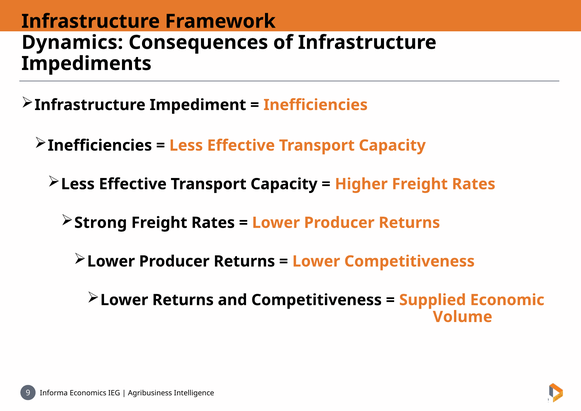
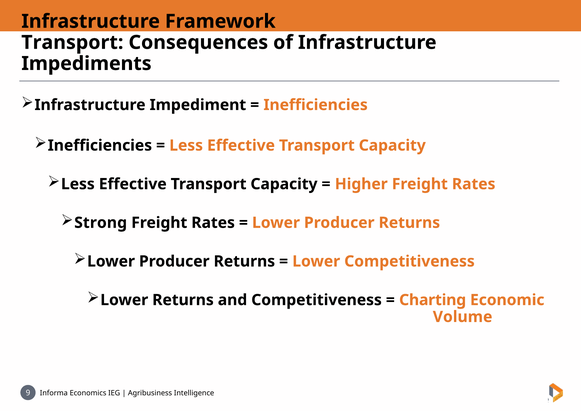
Dynamics: Dynamics -> Transport (72, 42)
Supplied: Supplied -> Charting (433, 300)
